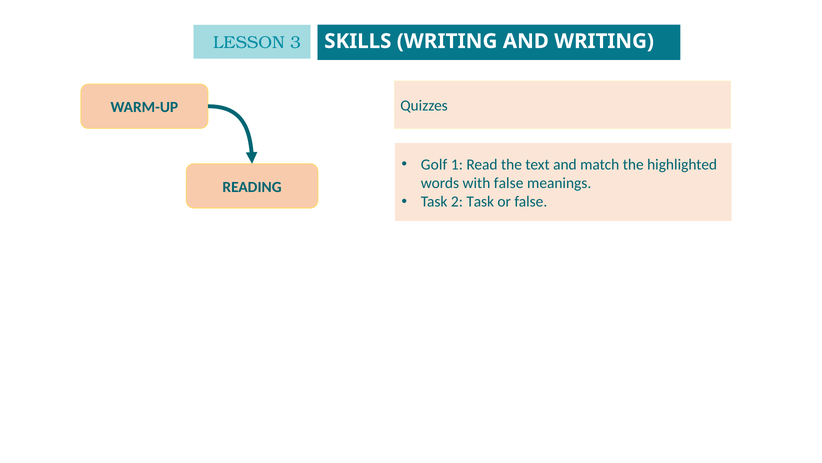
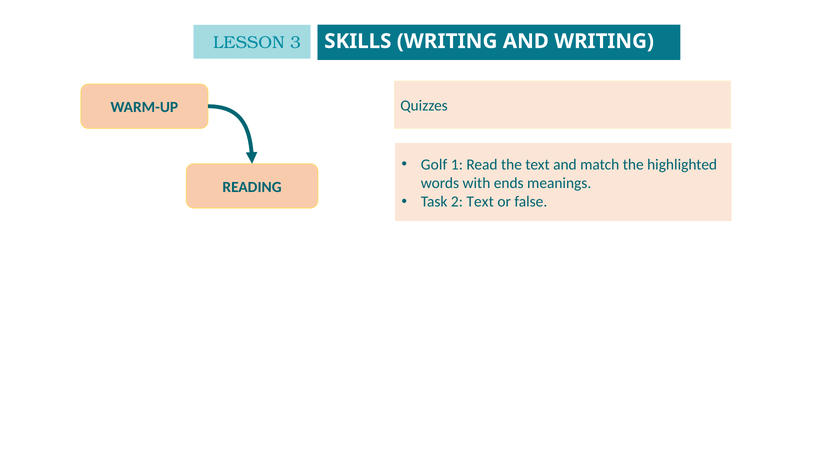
with false: false -> ends (509, 183)
2 Task: Task -> Text (480, 201)
